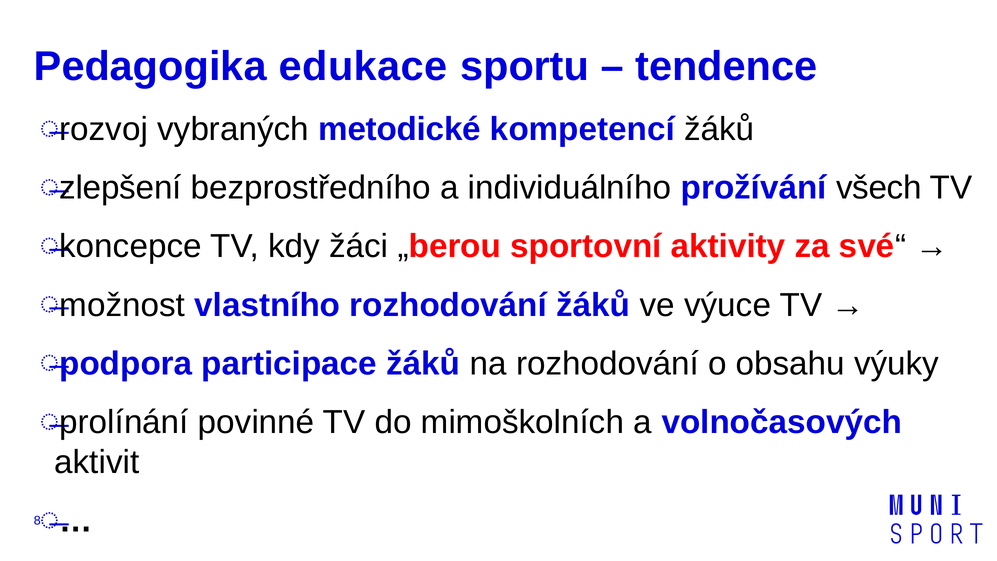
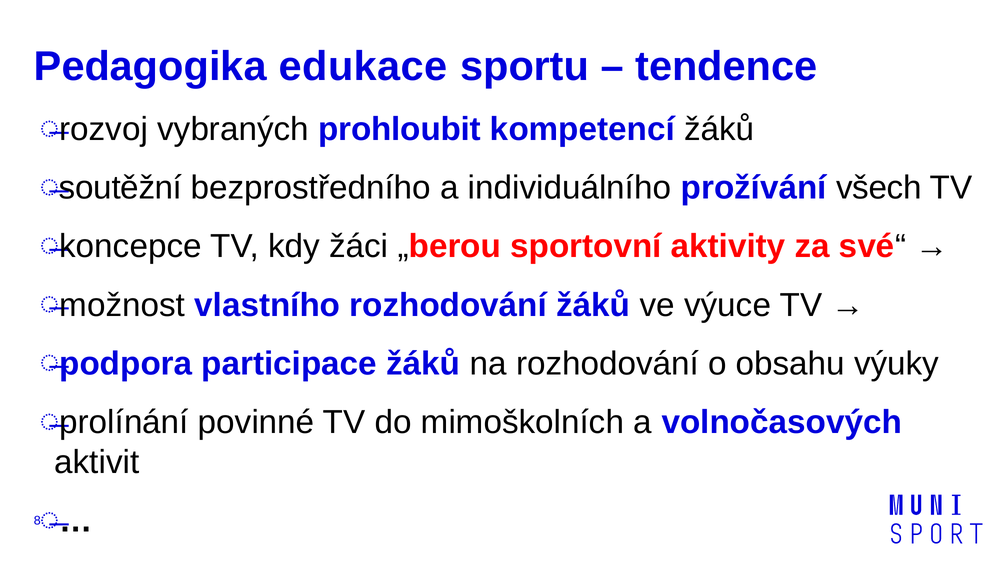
metodické: metodické -> prohloubit (400, 129)
zlepšení: zlepšení -> soutěžní (121, 188)
